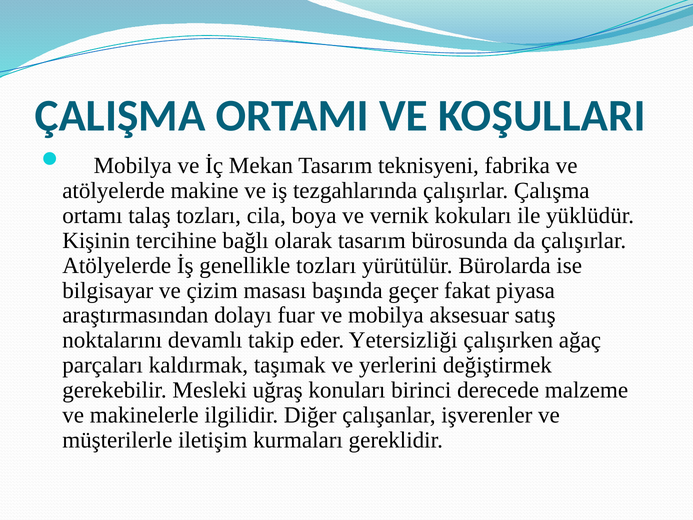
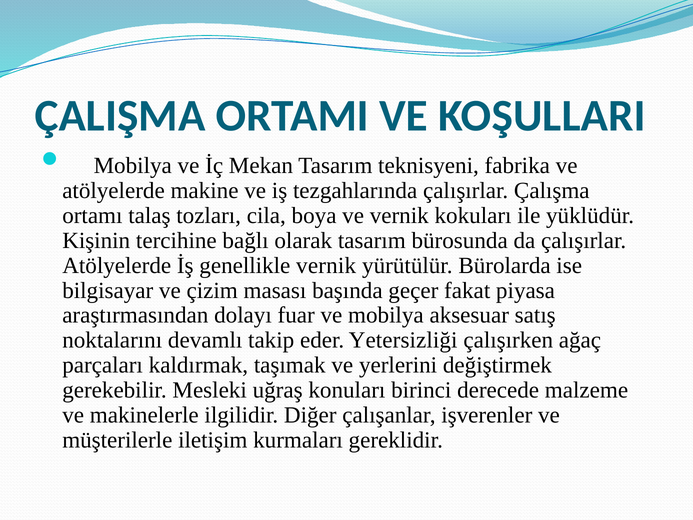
genellikle tozları: tozları -> vernik (326, 265)
